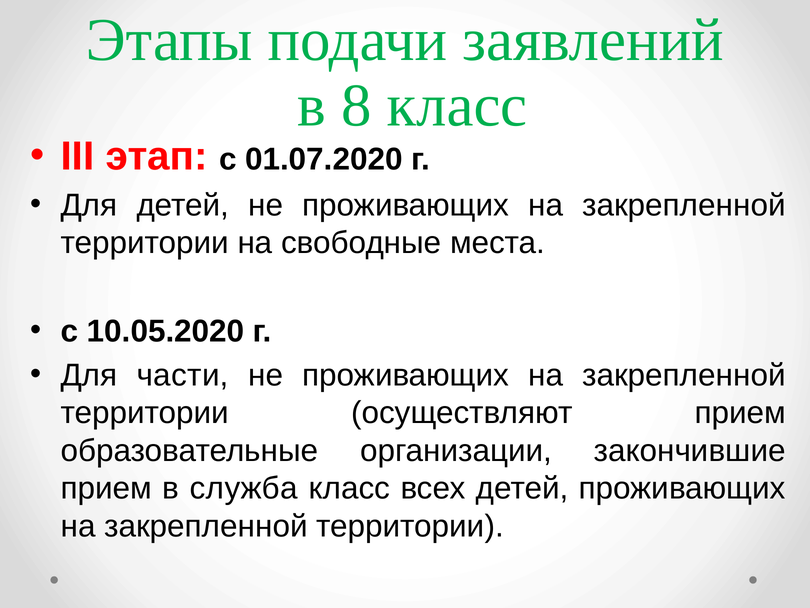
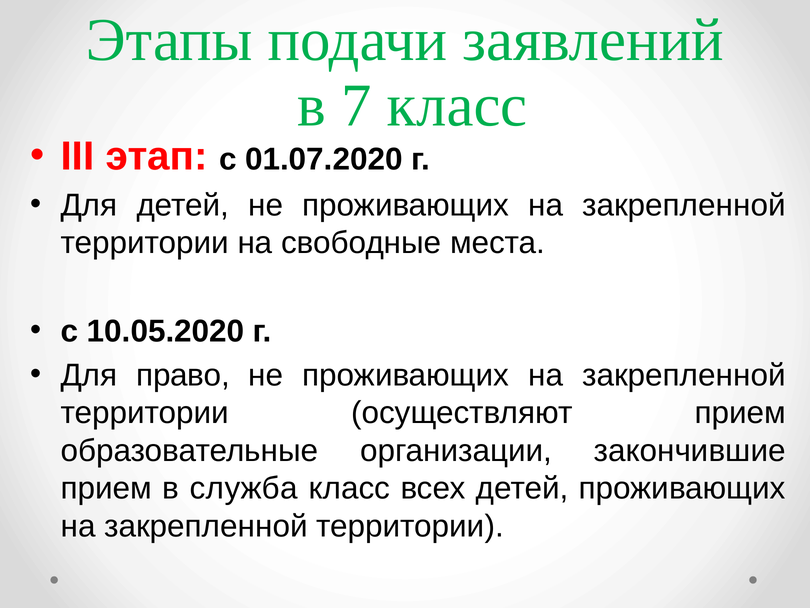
8: 8 -> 7 (356, 105)
части: части -> право (183, 375)
